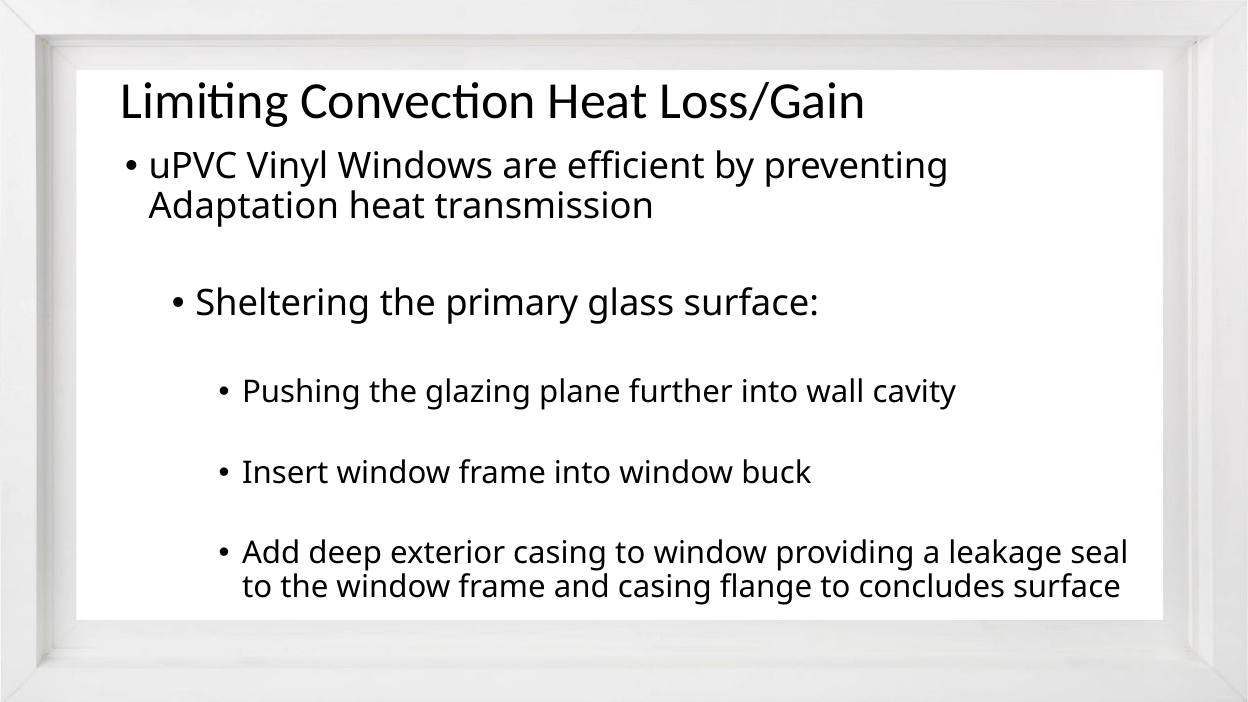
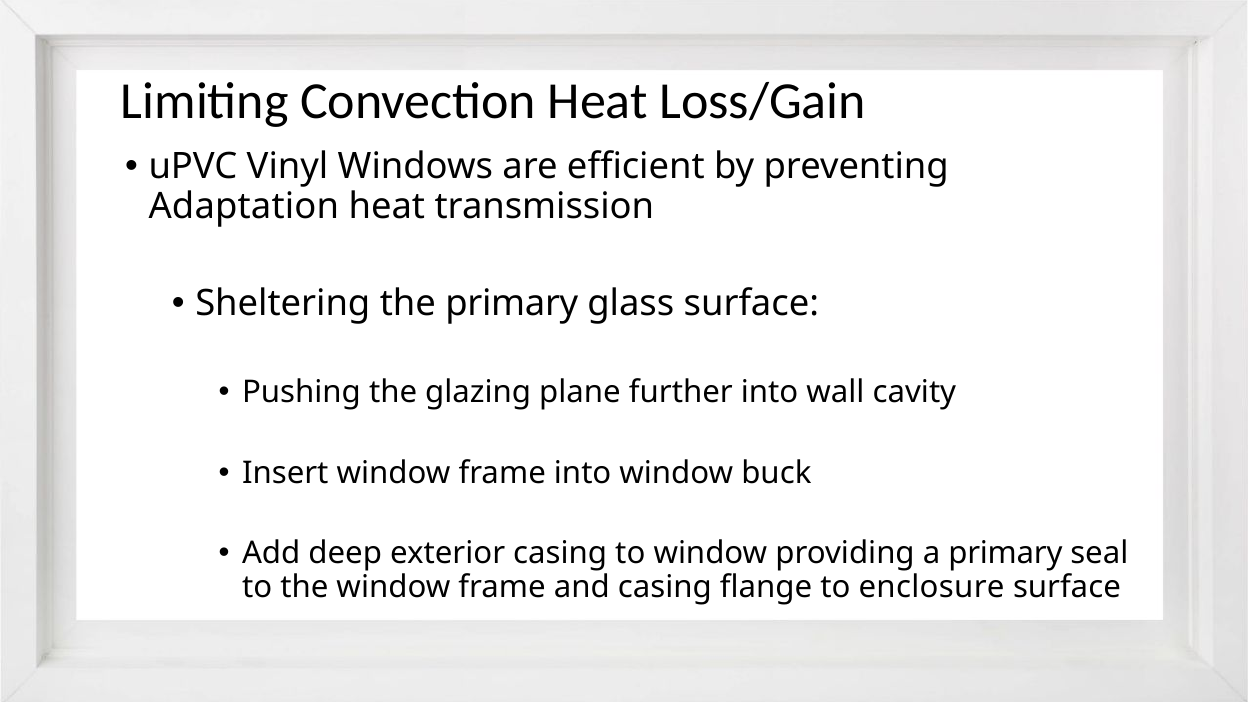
a leakage: leakage -> primary (1005, 553)
concludes: concludes -> enclosure (932, 587)
